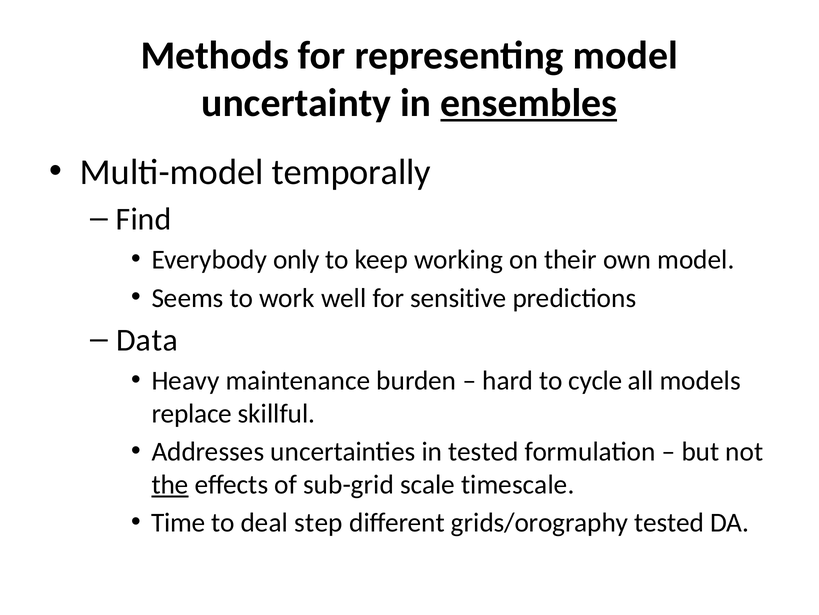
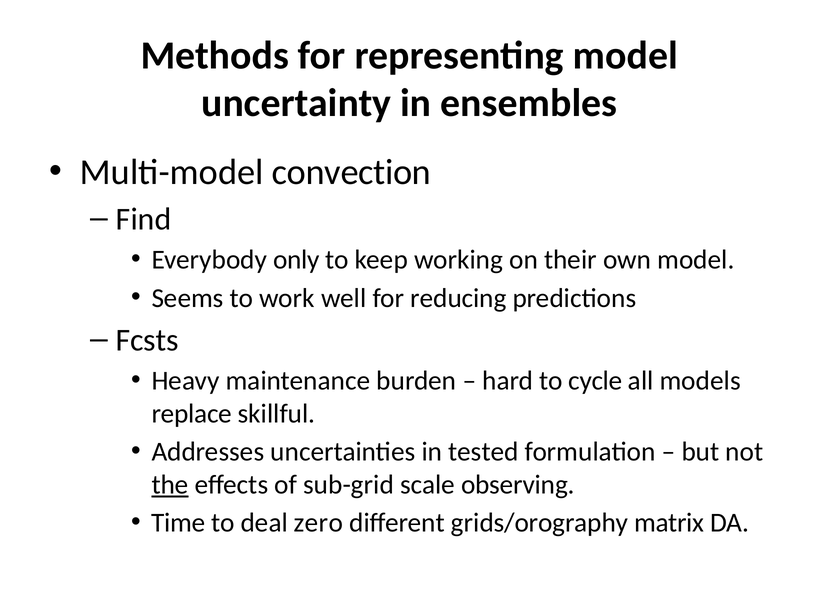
ensembles underline: present -> none (529, 103)
temporally: temporally -> convection (351, 172)
sensitive: sensitive -> reducing (458, 298)
Data: Data -> Fcsts (147, 340)
timescale: timescale -> observing (518, 484)
step: step -> zero (318, 522)
grids/orography tested: tested -> matrix (669, 522)
